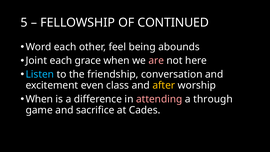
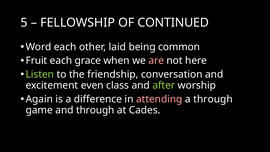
feel: feel -> laid (117, 47)
abounds: abounds -> common (179, 47)
Joint: Joint -> Fruit (36, 61)
Listen colour: light blue -> light green (40, 74)
after colour: yellow -> light green (164, 85)
When: When -> Again (39, 99)
and sacrifice: sacrifice -> through (95, 110)
